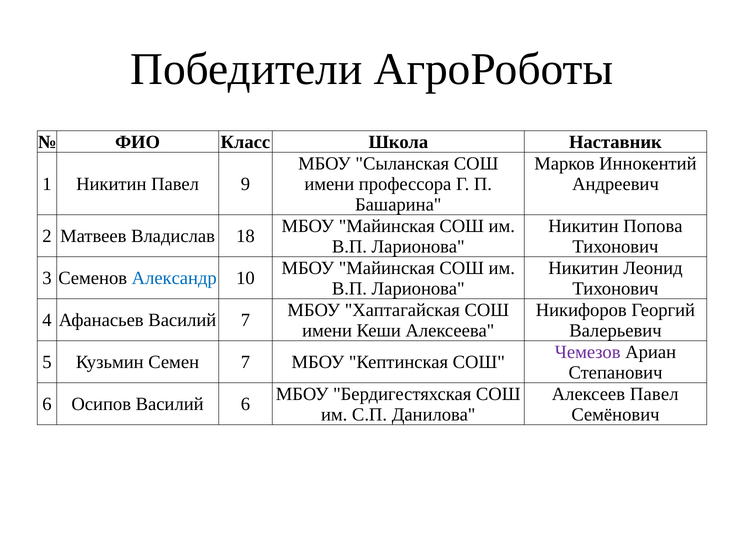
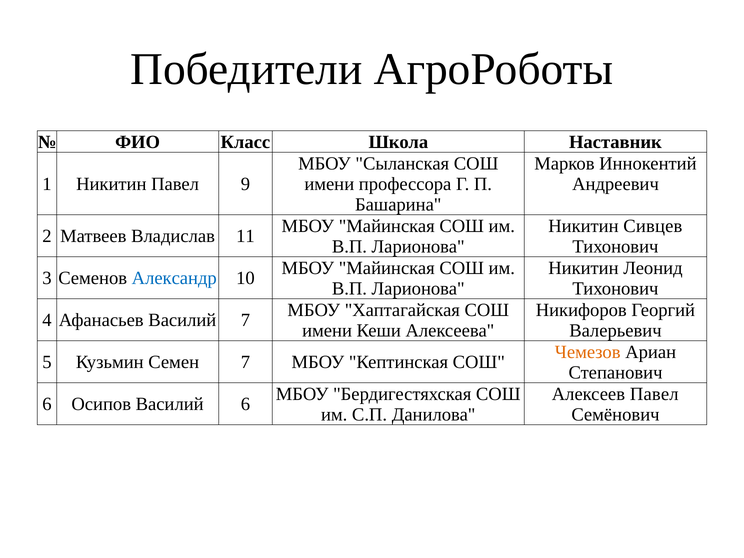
Попова: Попова -> Сивцев (653, 226)
18: 18 -> 11 (245, 236)
Чемезов colour: purple -> orange (588, 352)
